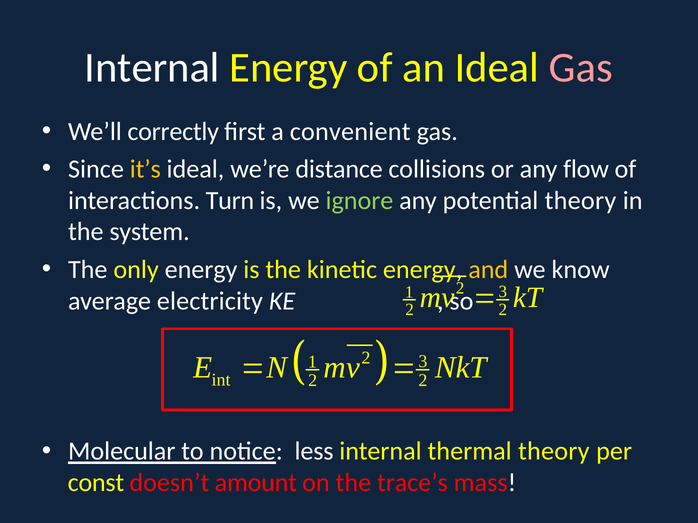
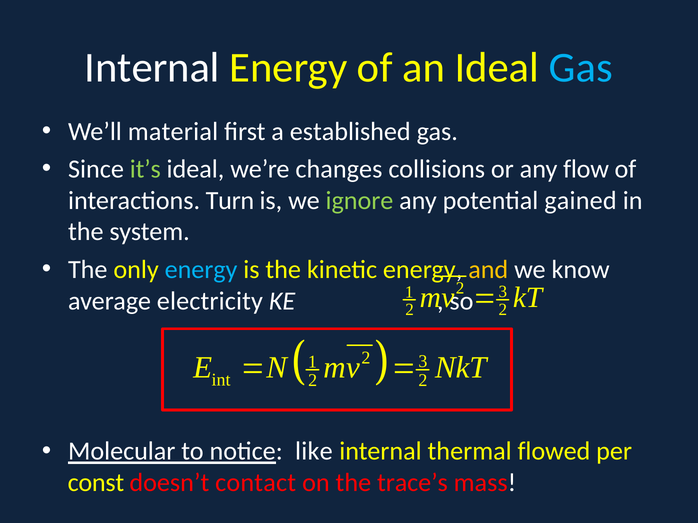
Gas colour: pink -> light blue (581, 68)
correctly: correctly -> material (173, 132)
convenient: convenient -> established (350, 132)
it’s colour: yellow -> light green (145, 169)
distance: distance -> changes (339, 169)
potential theory: theory -> gained (580, 201)
energy colour: white -> light blue (201, 270)
less: less -> like (314, 452)
thermal theory: theory -> flowed (554, 452)
amount: amount -> contact (256, 483)
